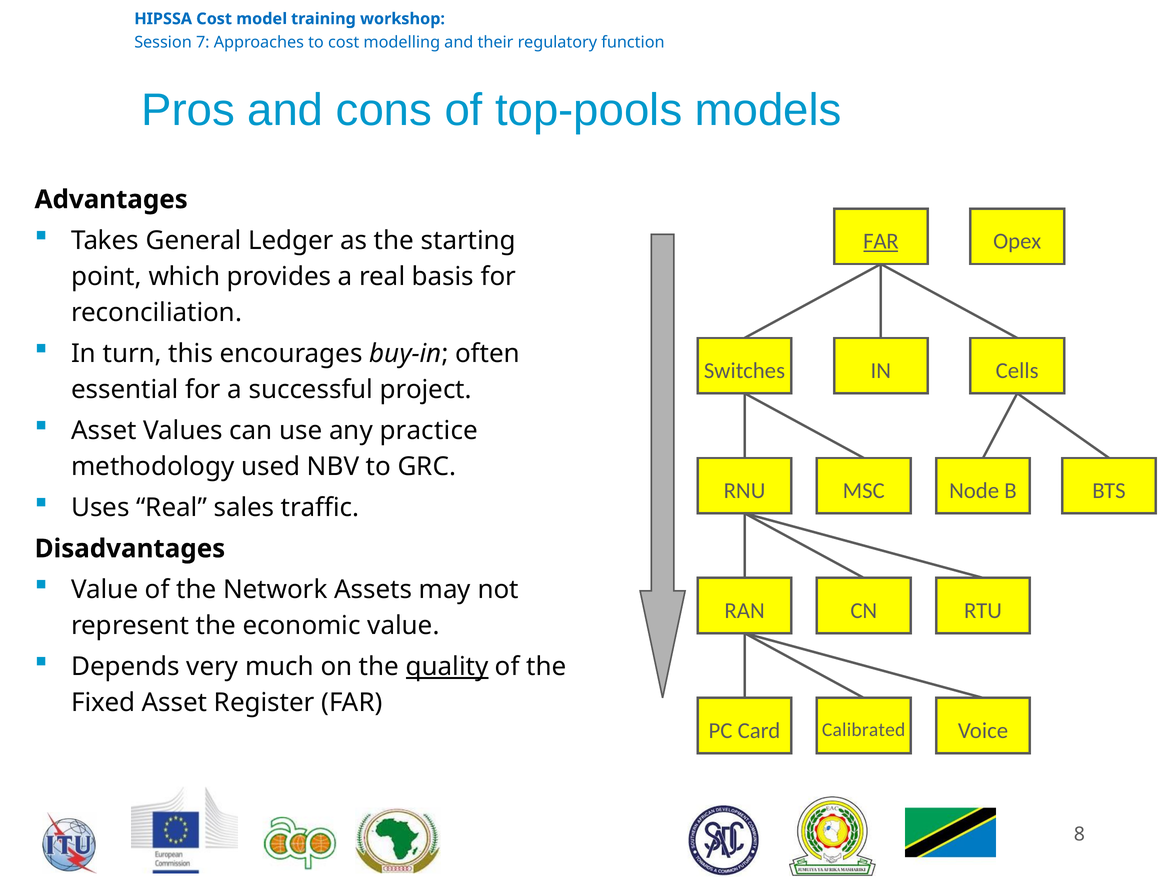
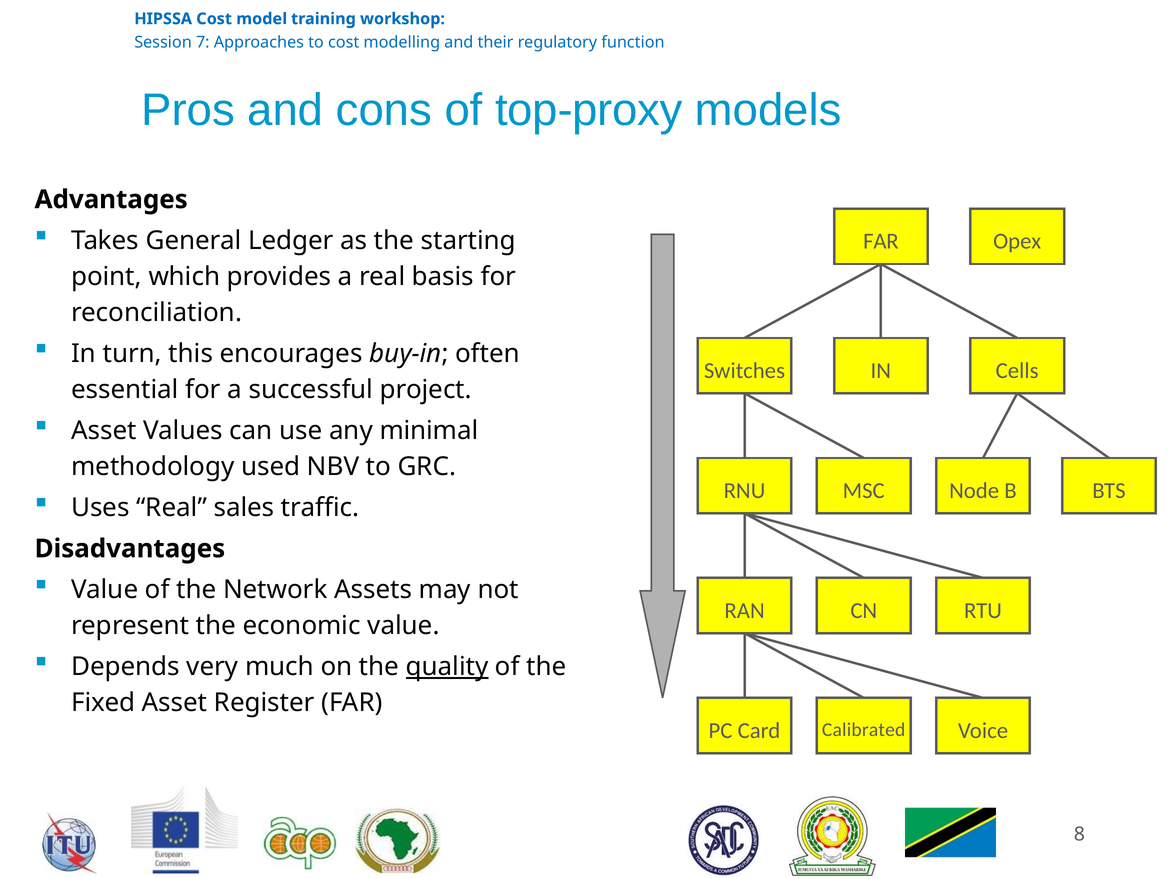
top-pools: top-pools -> top-proxy (589, 110)
FAR underline: present -> none (881, 241)
practice: practice -> minimal (429, 431)
